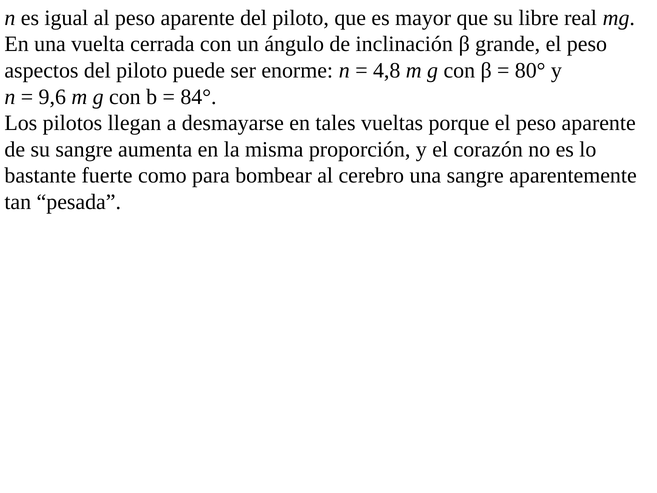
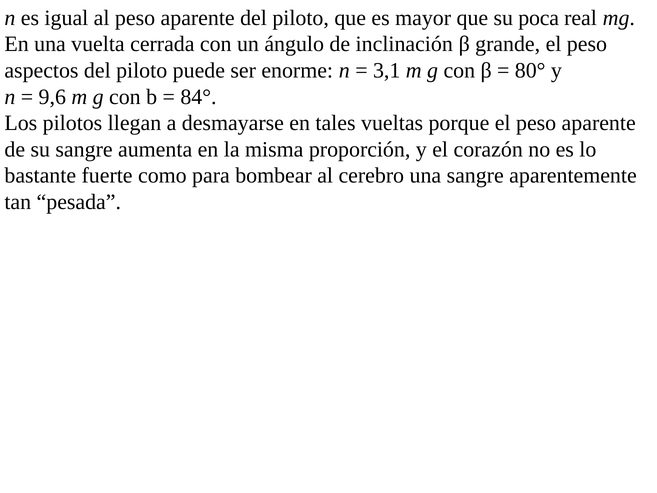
libre: libre -> poca (539, 18)
4,8: 4,8 -> 3,1 (387, 70)
